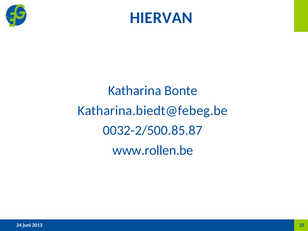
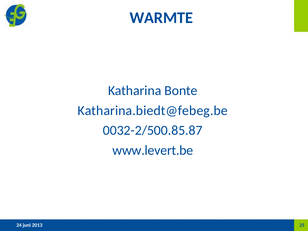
HIERVAN: HIERVAN -> WARMTE (161, 18)
www.rollen.be: www.rollen.be -> www.levert.be (153, 150)
